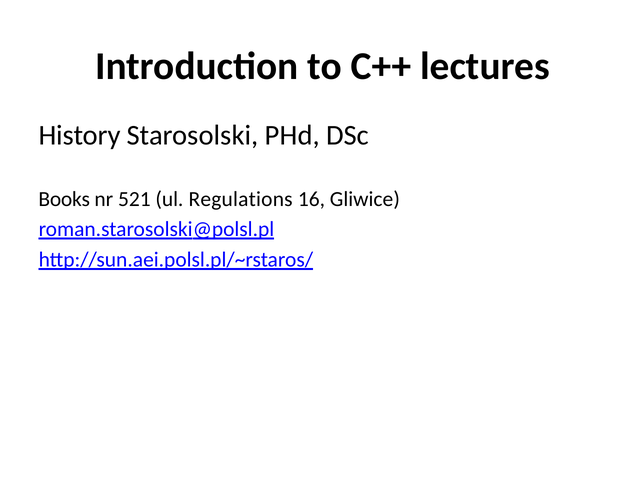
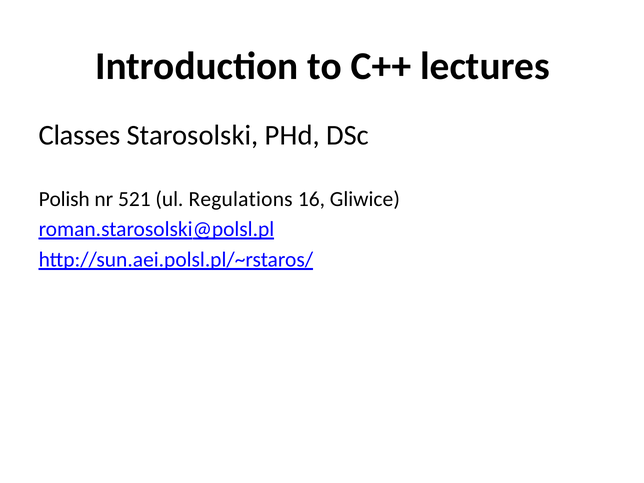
History: History -> Classes (80, 135)
Books: Books -> Polish (64, 199)
